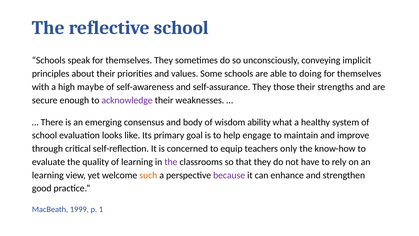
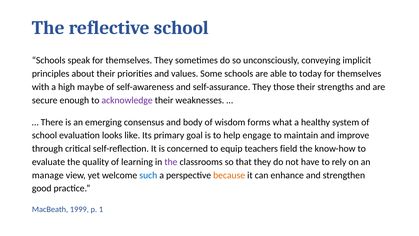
doing: doing -> today (310, 74)
ability: ability -> forms (259, 122)
only: only -> field (289, 149)
learning: learning -> manage (48, 175)
such colour: orange -> blue (148, 175)
because colour: purple -> orange (229, 175)
